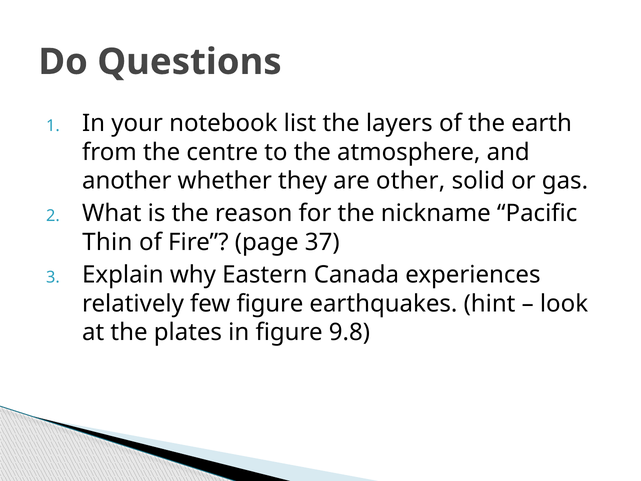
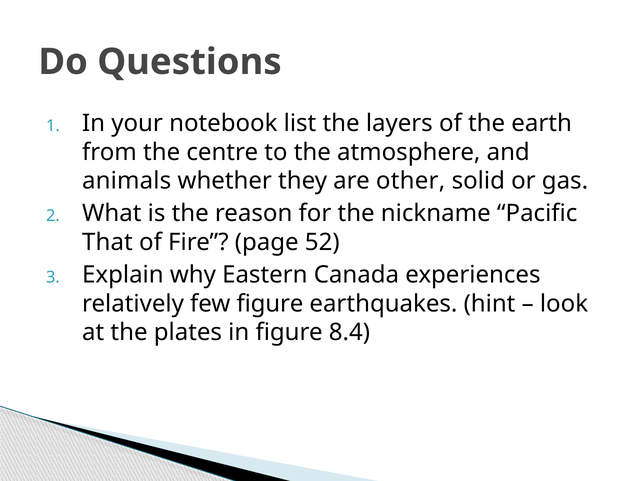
another: another -> animals (127, 181)
Thin: Thin -> That (107, 242)
37: 37 -> 52 (322, 242)
9.8: 9.8 -> 8.4 (349, 332)
